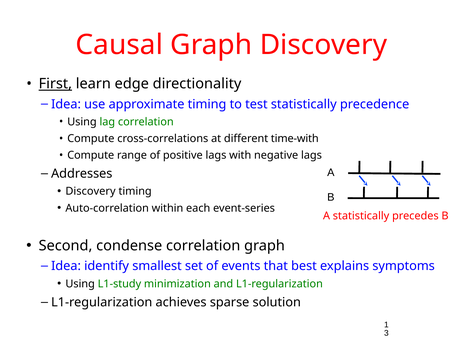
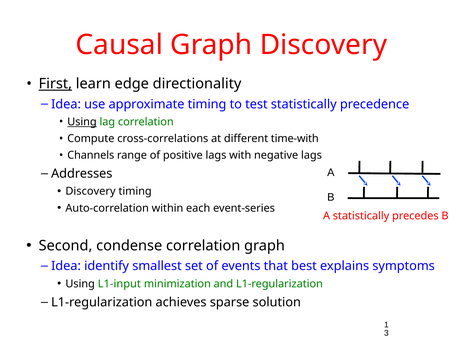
Using underline: none -> present (82, 122)
Compute: Compute -> Channels (91, 155)
L1-study: L1-study -> L1-input (119, 284)
